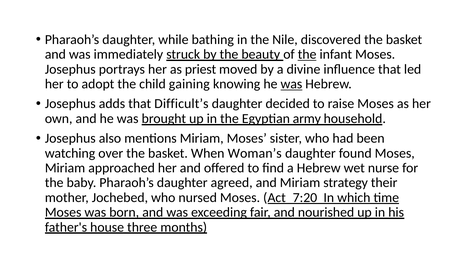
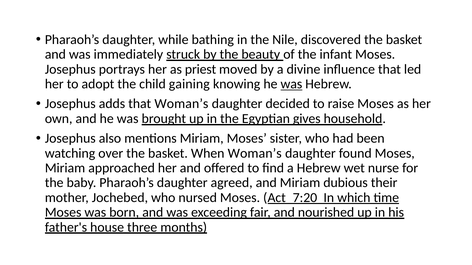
the underline: present -> none (307, 55)
that Difficult’s: Difficult’s -> Woman’s (181, 104)
army: army -> gives (307, 119)
strategy: strategy -> dubious (346, 183)
